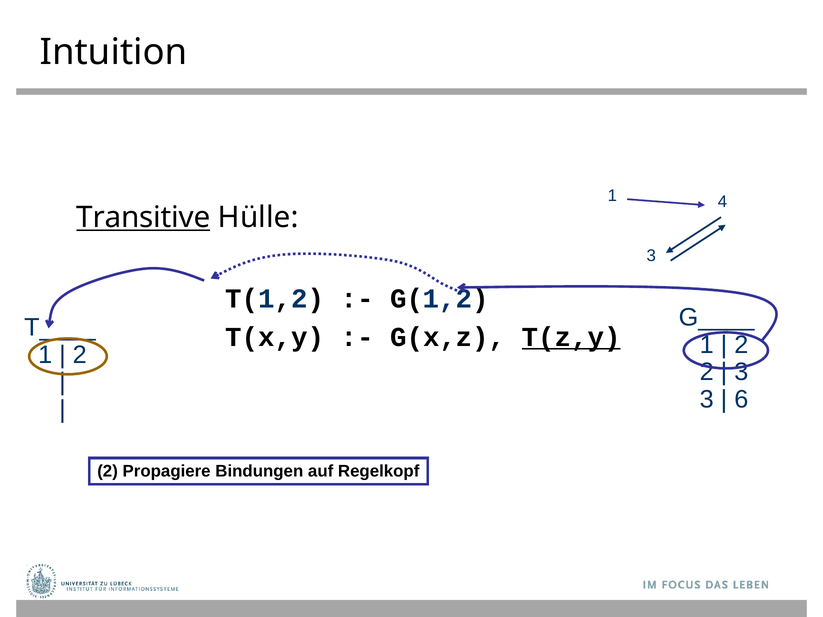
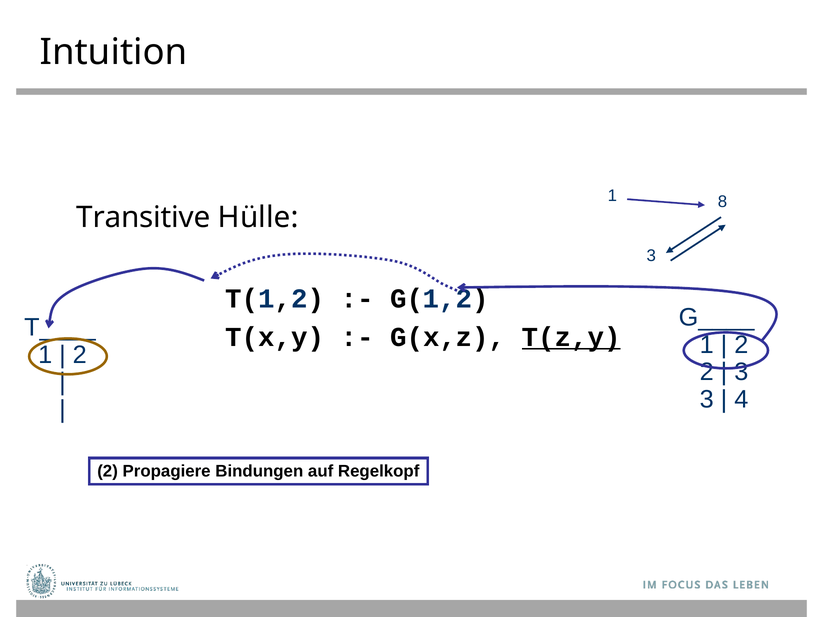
4: 4 -> 8 (723, 202)
Transitive underline: present -> none (143, 218)
6: 6 -> 4 (741, 400)
